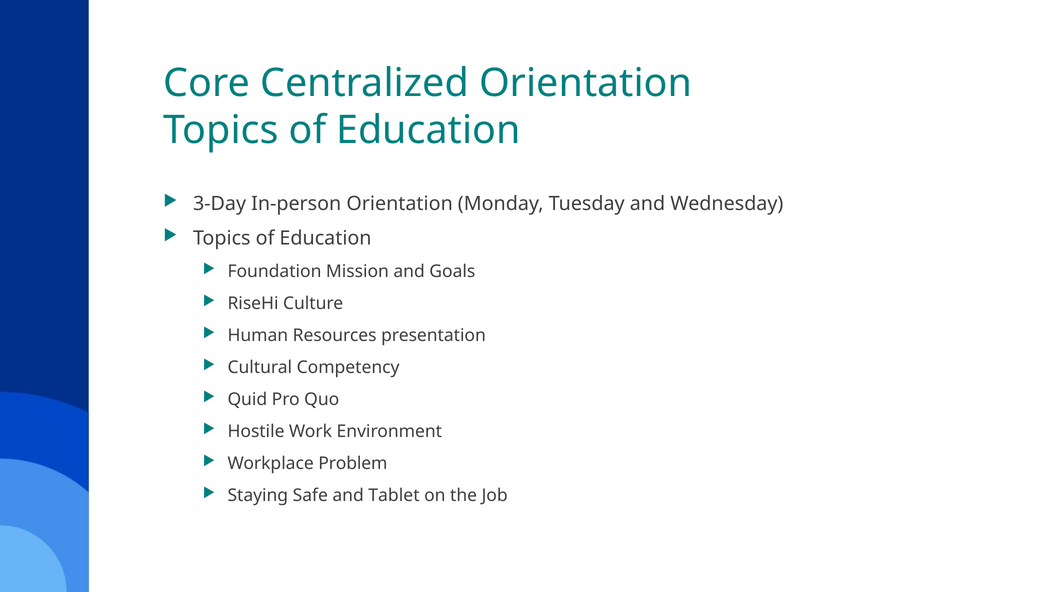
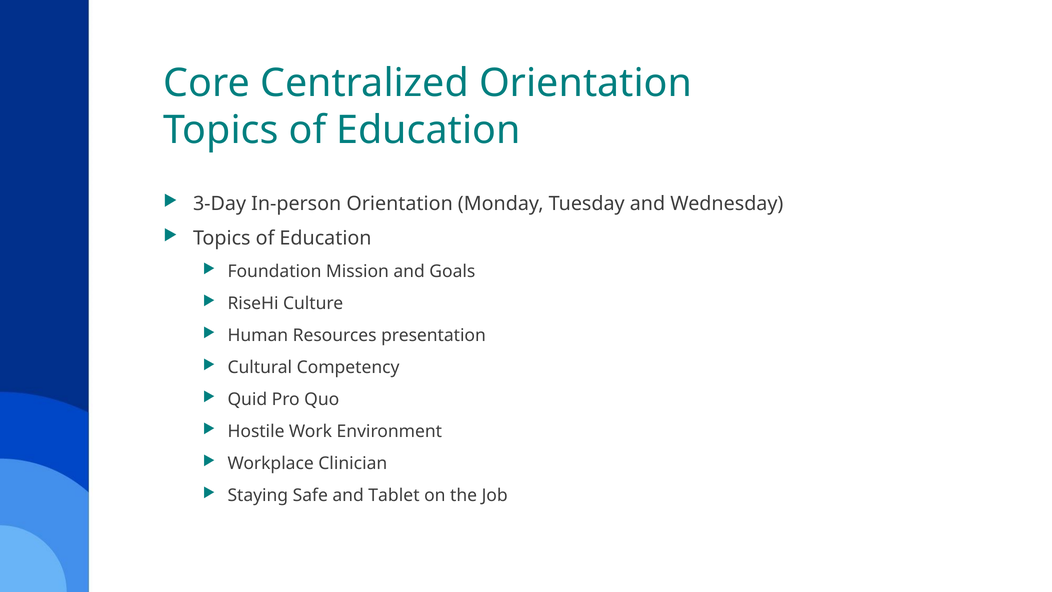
Problem: Problem -> Clinician (353, 463)
